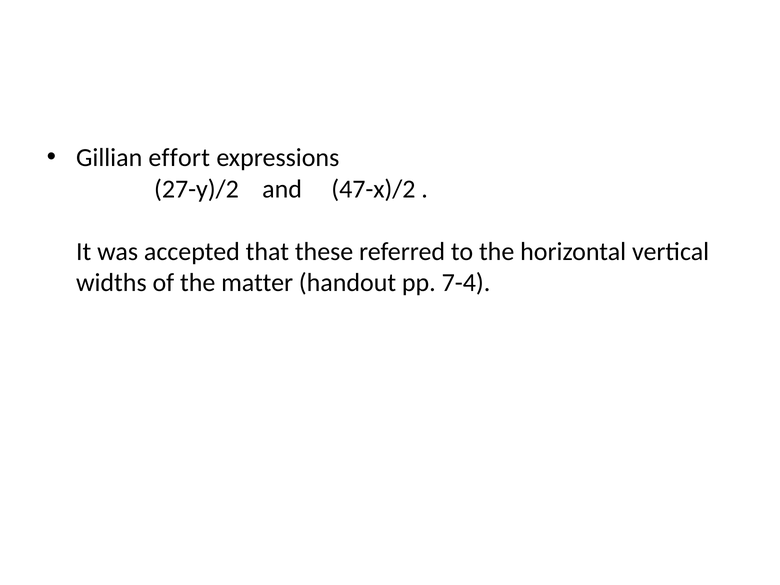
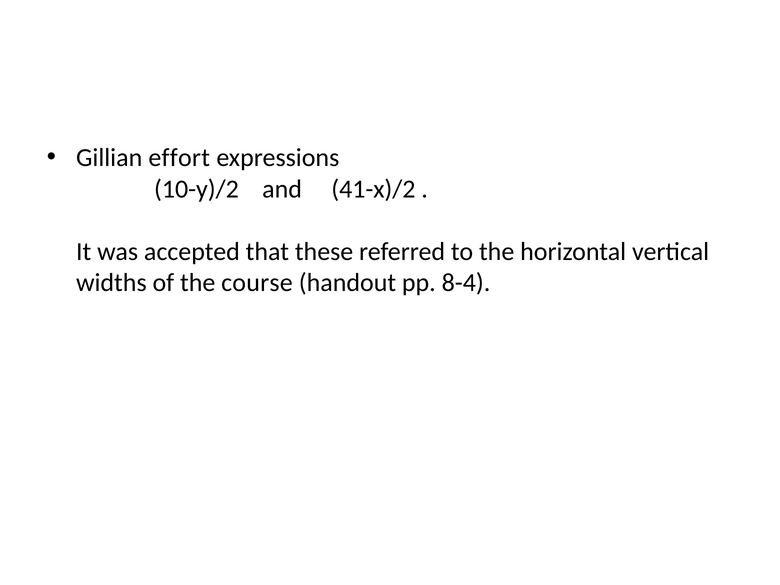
27-y)/2: 27-y)/2 -> 10-y)/2 (196, 189)
47-x)/2: 47-x)/2 -> 41-x)/2 (373, 189)
matter: matter -> course (257, 283)
7-4: 7-4 -> 8-4 (466, 283)
